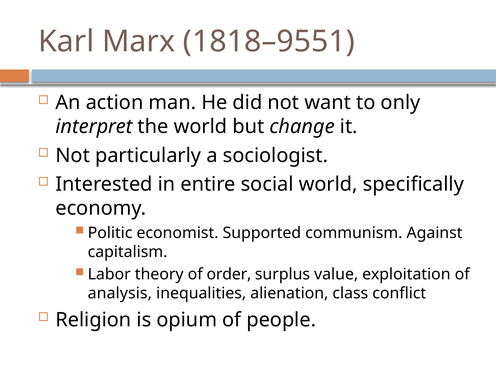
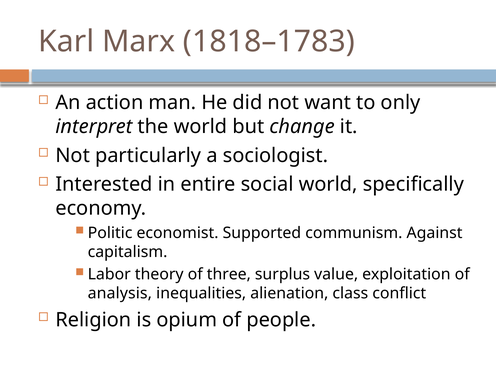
1818–9551: 1818–9551 -> 1818–1783 (269, 41)
order: order -> three (229, 274)
